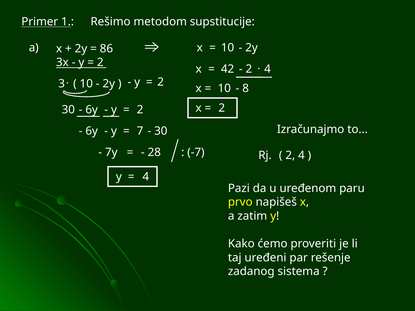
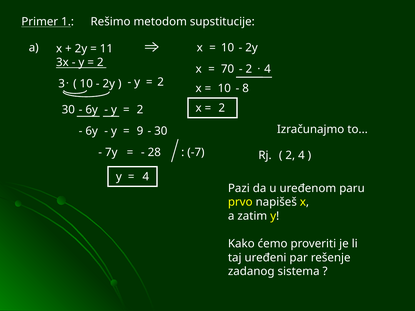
86: 86 -> 11 (106, 49)
42: 42 -> 70 (228, 69)
7: 7 -> 9 (140, 131)
